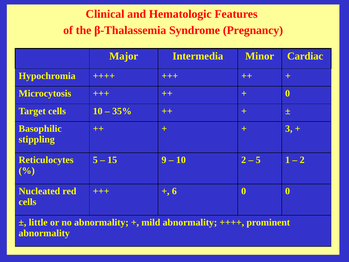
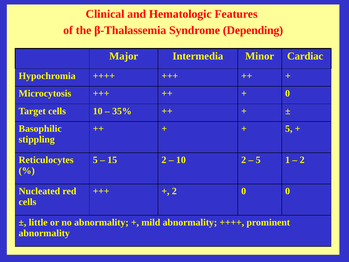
Pregnancy: Pregnancy -> Depending (253, 30)
3: 3 -> 5 (289, 129)
15 9: 9 -> 2 (164, 160)
6: 6 -> 2 (174, 191)
